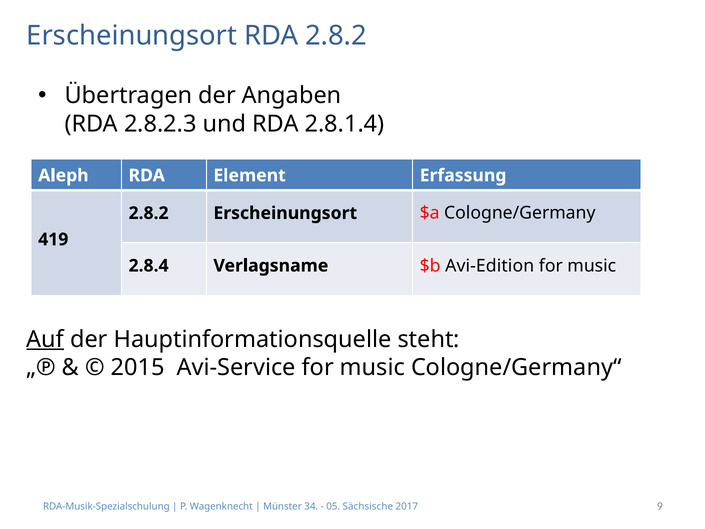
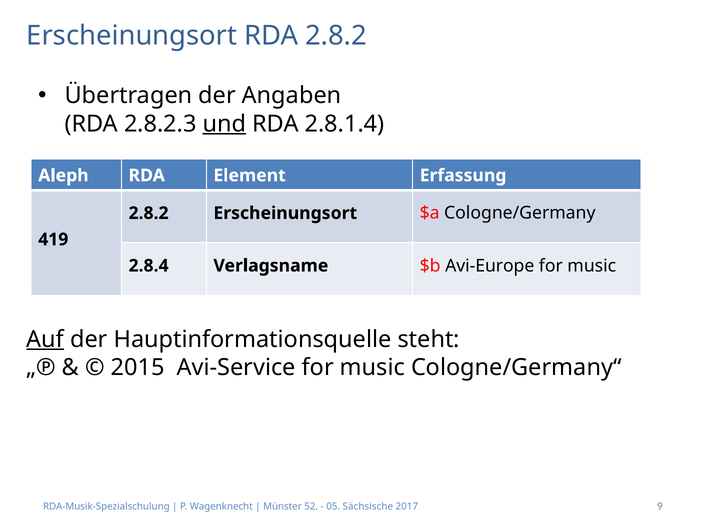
und underline: none -> present (224, 124)
Avi-Edition: Avi-Edition -> Avi-Europe (490, 266)
34: 34 -> 52 (311, 506)
